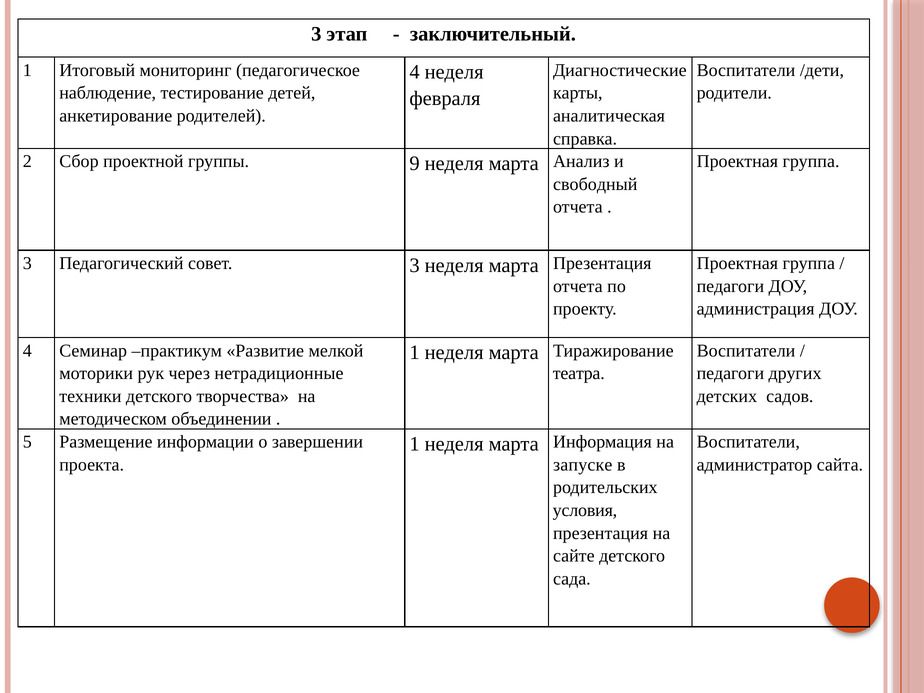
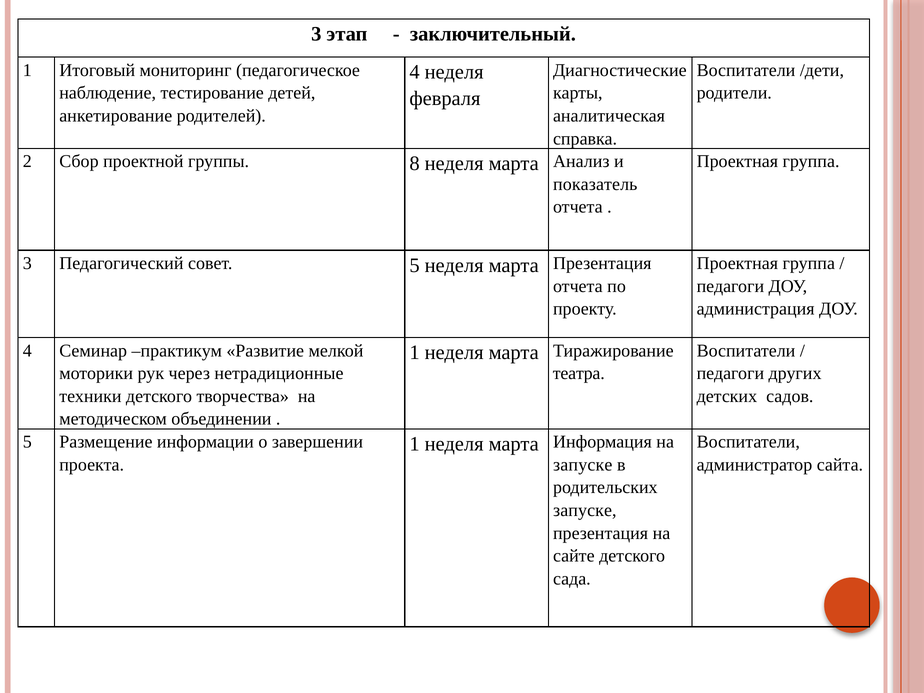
9: 9 -> 8 (415, 163)
свободный: свободный -> показатель (595, 184)
совет 3: 3 -> 5 (415, 265)
условия: условия -> запуске (585, 510)
